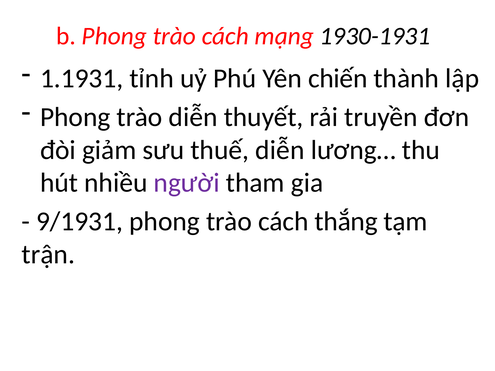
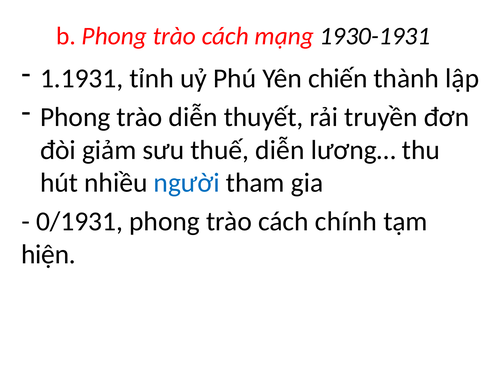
người colour: purple -> blue (187, 183)
9/1931: 9/1931 -> 0/1931 (79, 222)
thắng: thắng -> chính (346, 222)
trận: trận -> hiện (48, 254)
